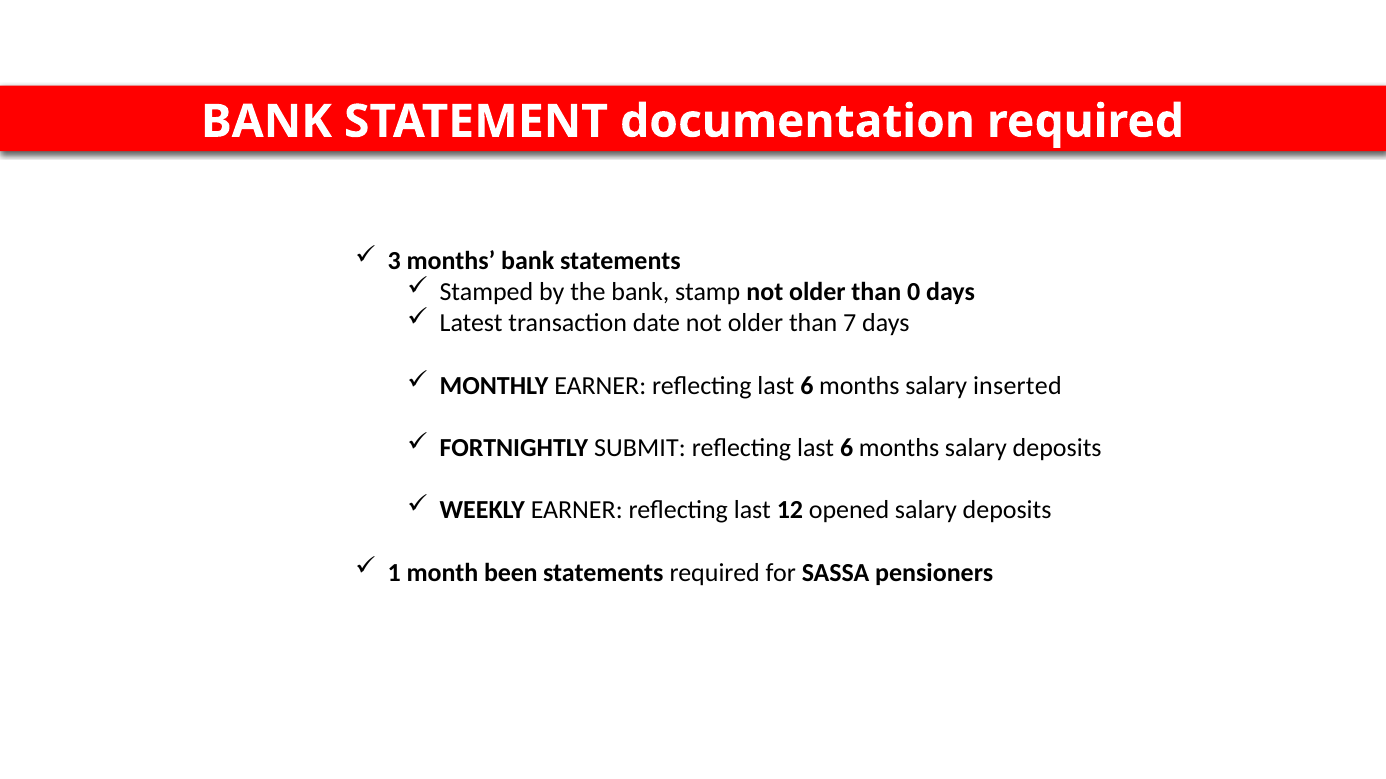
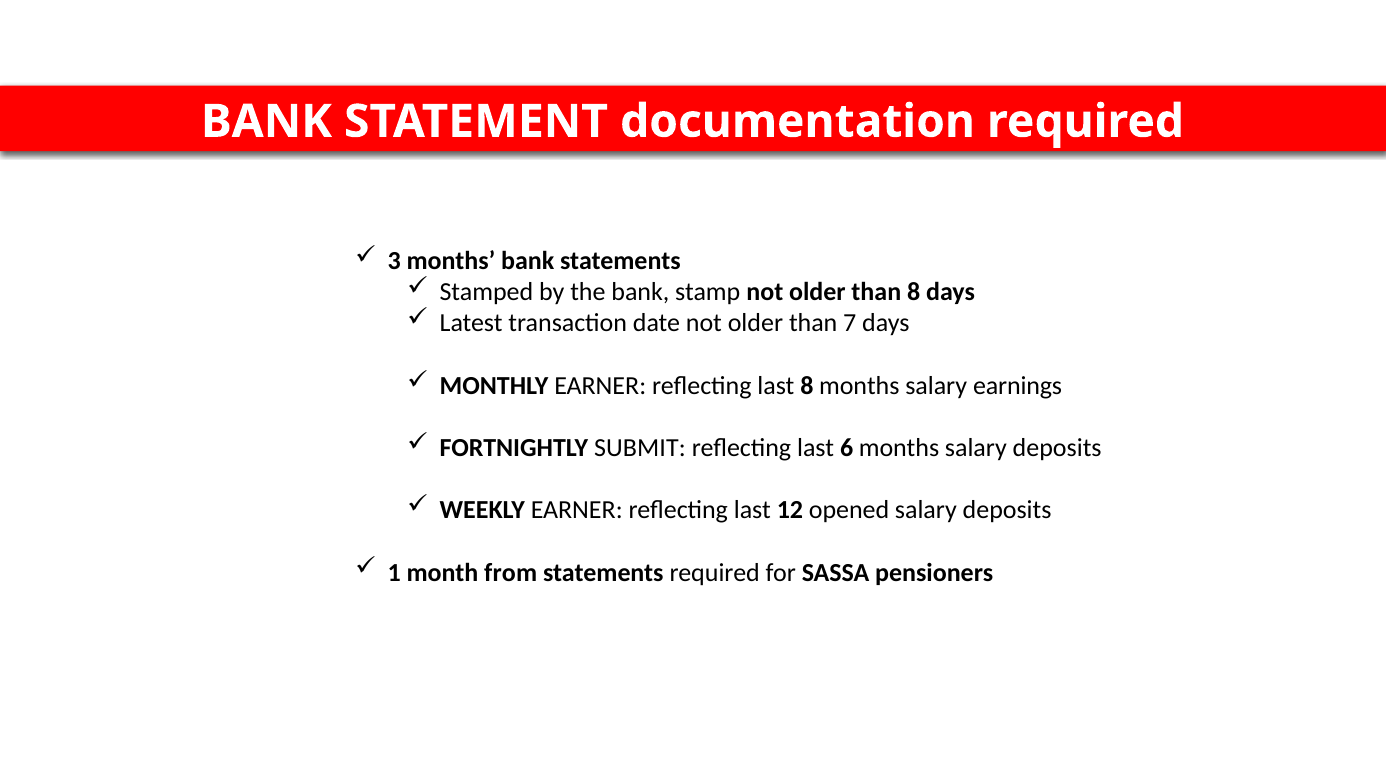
than 0: 0 -> 8 (914, 292)
EARNER reflecting last 6: 6 -> 8 (807, 386)
inserted: inserted -> earnings (1018, 386)
been: been -> from (511, 573)
